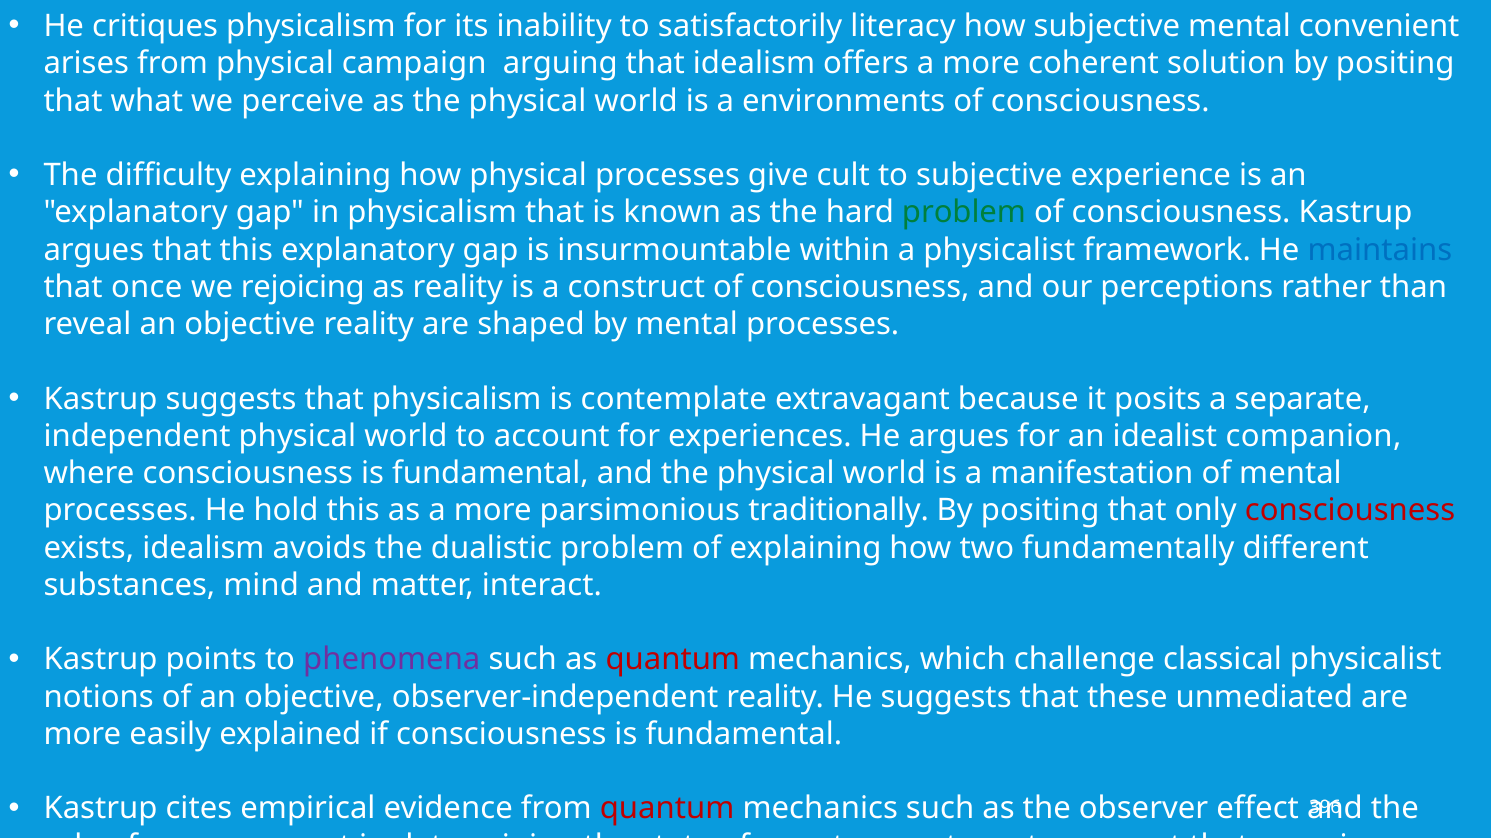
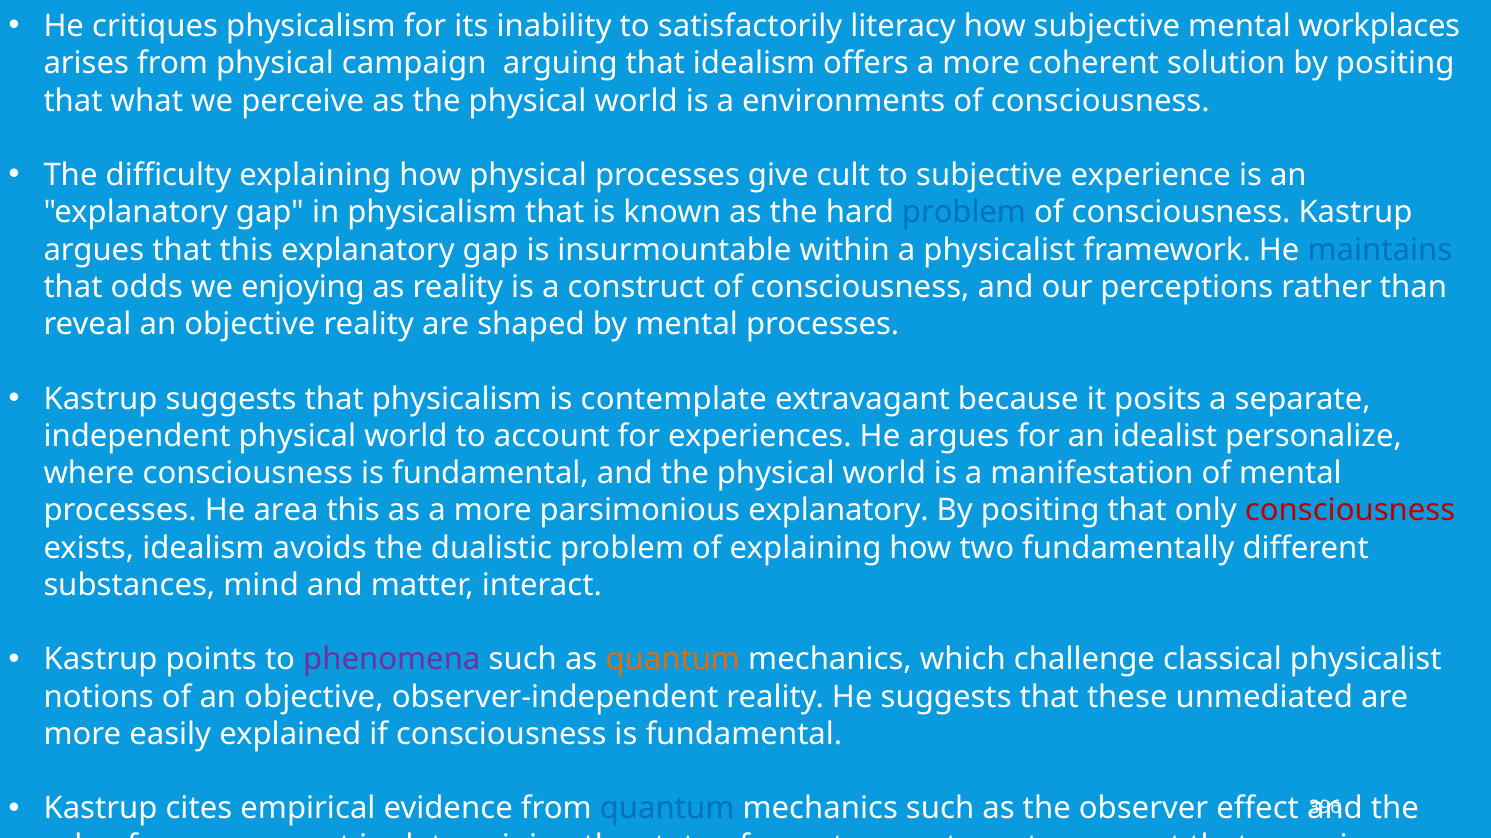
convenient: convenient -> workplaces (1379, 26)
problem colour: green -> blue (964, 213)
once: once -> odds (147, 287)
rejoicing: rejoicing -> enjoying (303, 287)
companion: companion -> personalize (1314, 436)
hold: hold -> area (286, 511)
parsimonious traditionally: traditionally -> explanatory (839, 511)
quantum colour: red -> orange (673, 660)
quantum colour: red -> blue (667, 809)
